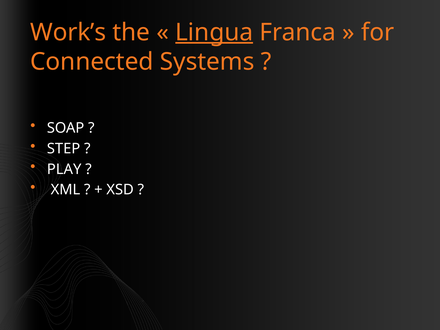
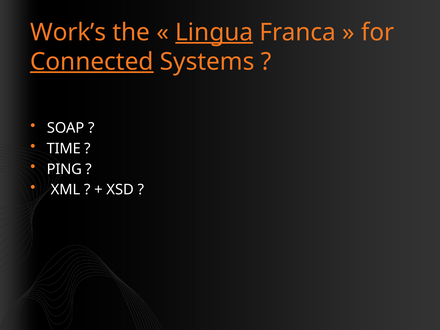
Connected underline: none -> present (92, 62)
STEP: STEP -> TIME (64, 149)
PLAY: PLAY -> PING (64, 169)
